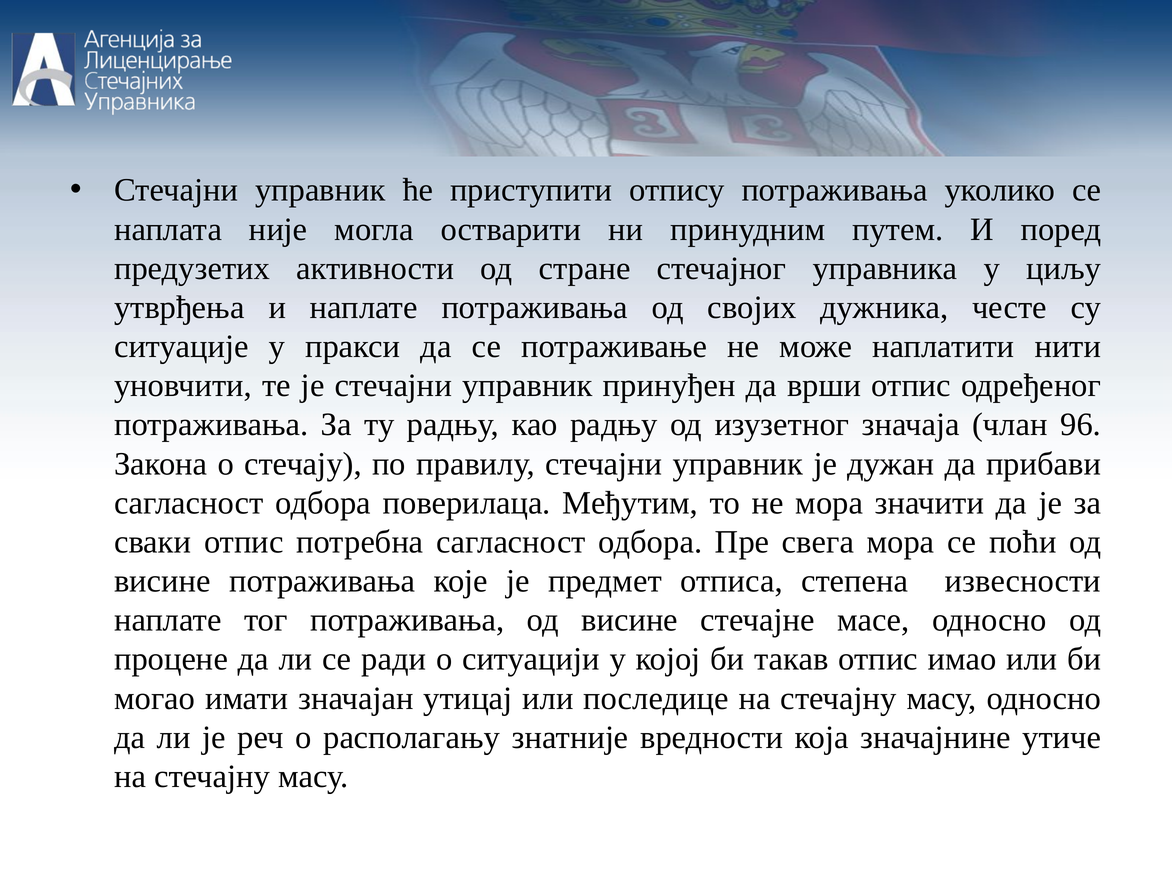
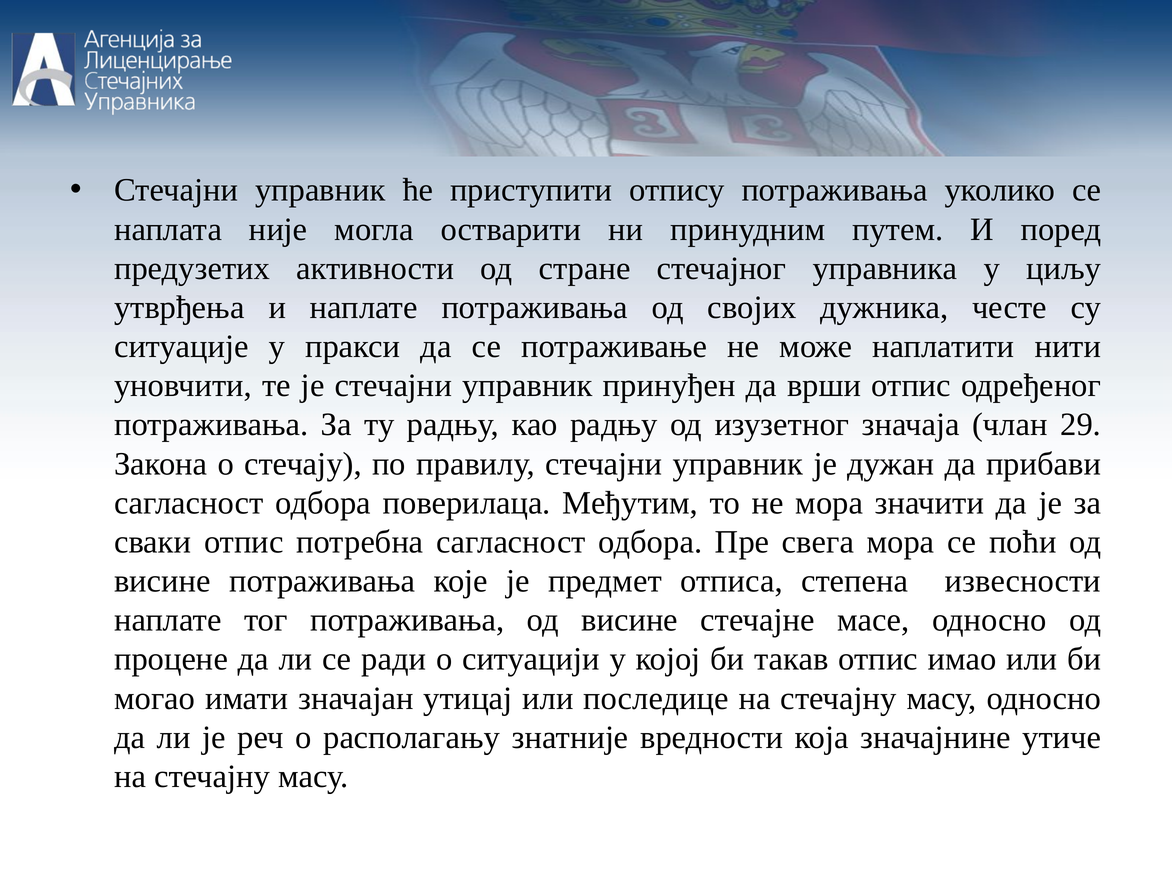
96: 96 -> 29 (1081, 425)
